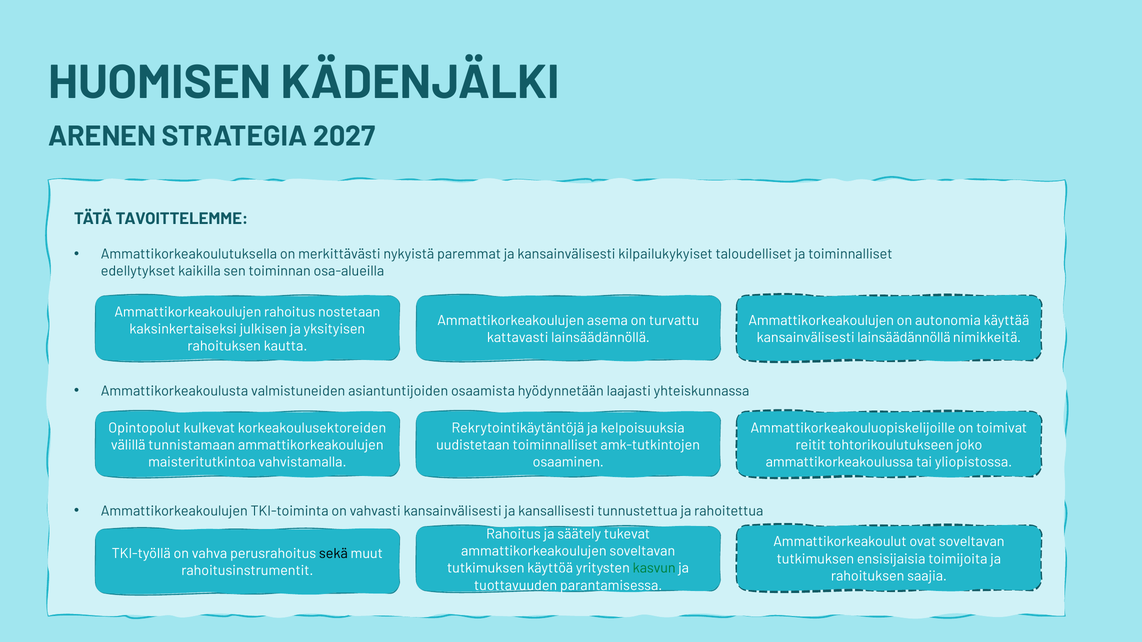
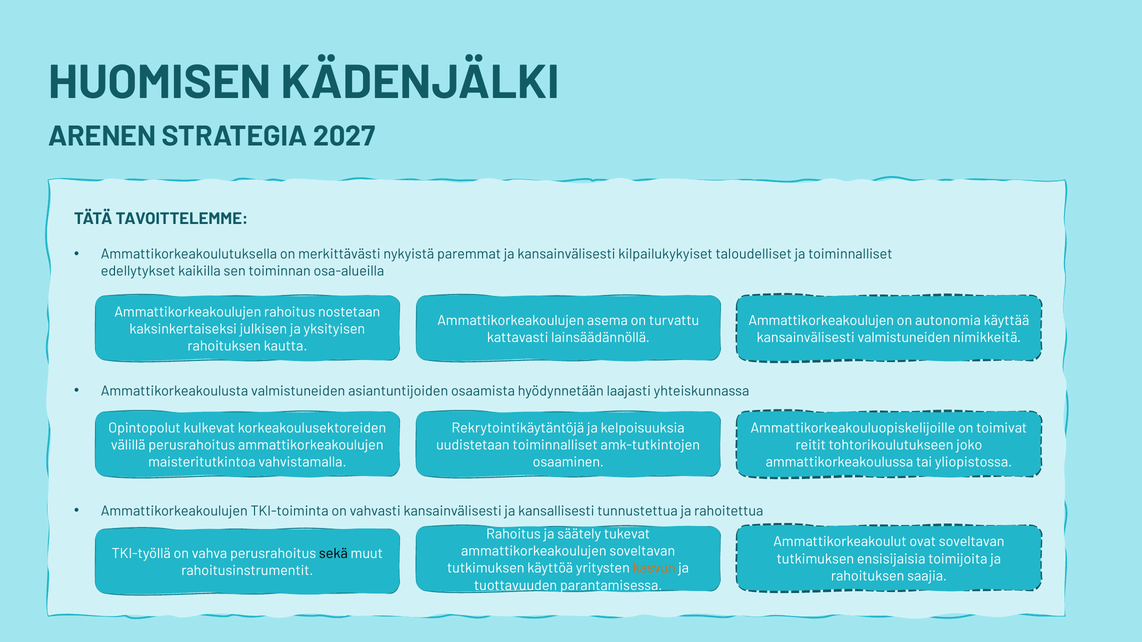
kansainvälisesti lainsäädännöllä: lainsäädännöllä -> valmistuneiden (904, 338)
välillä tunnistamaan: tunnistamaan -> perusrahoitus (192, 445)
kasvun colour: green -> orange (654, 569)
